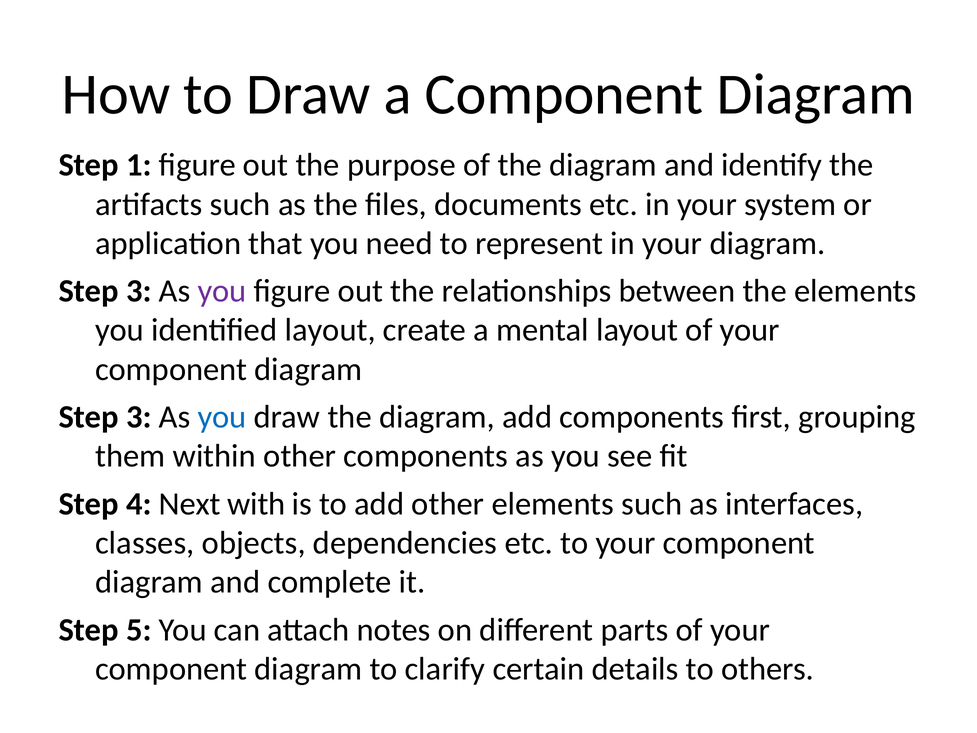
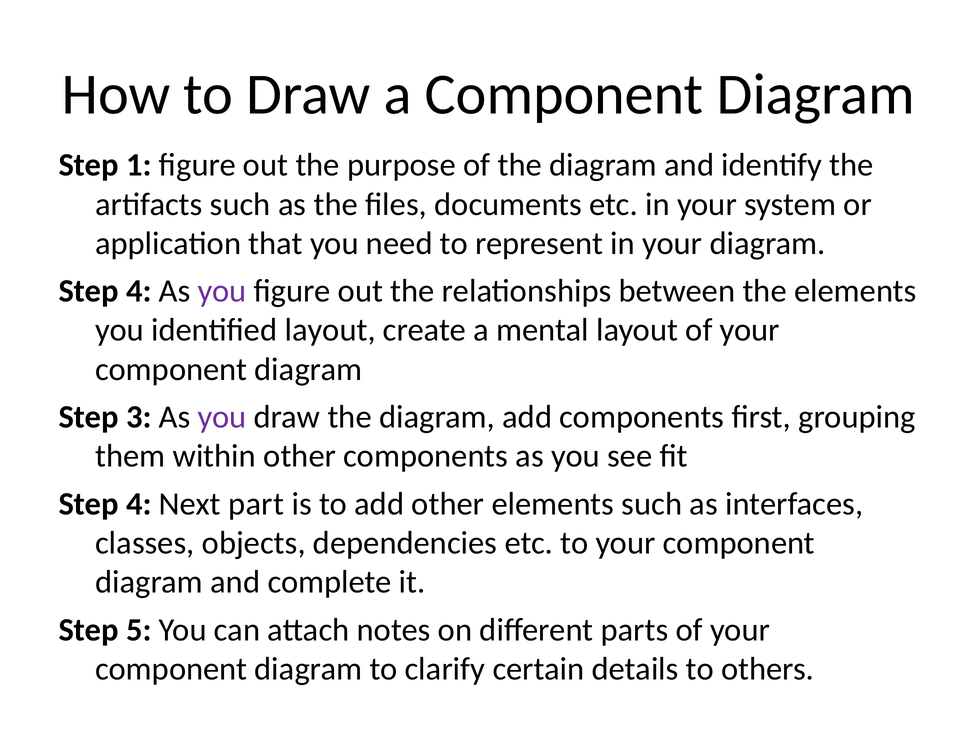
3: 3 -> 4 (139, 291)
you colour: blue -> purple (222, 417)
with: with -> part (256, 504)
